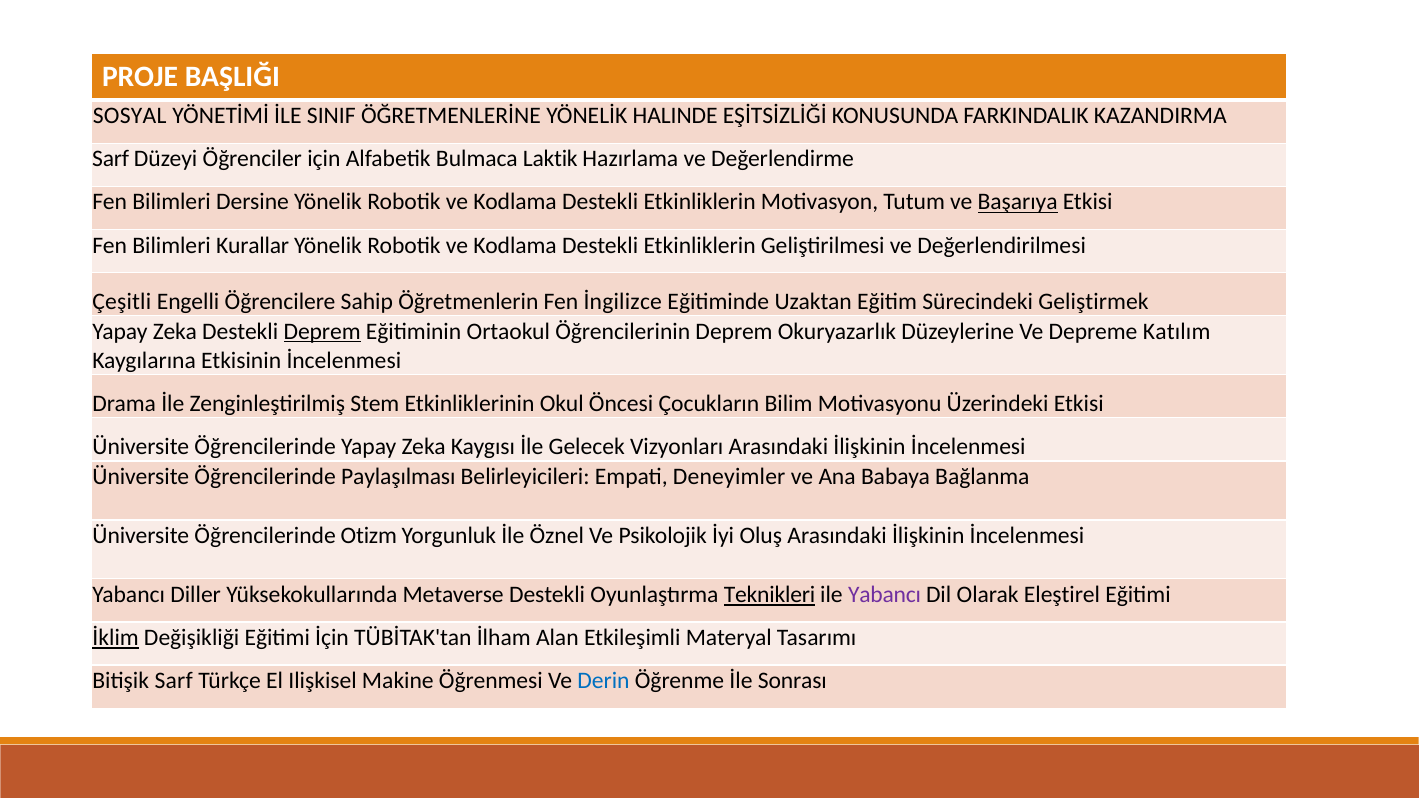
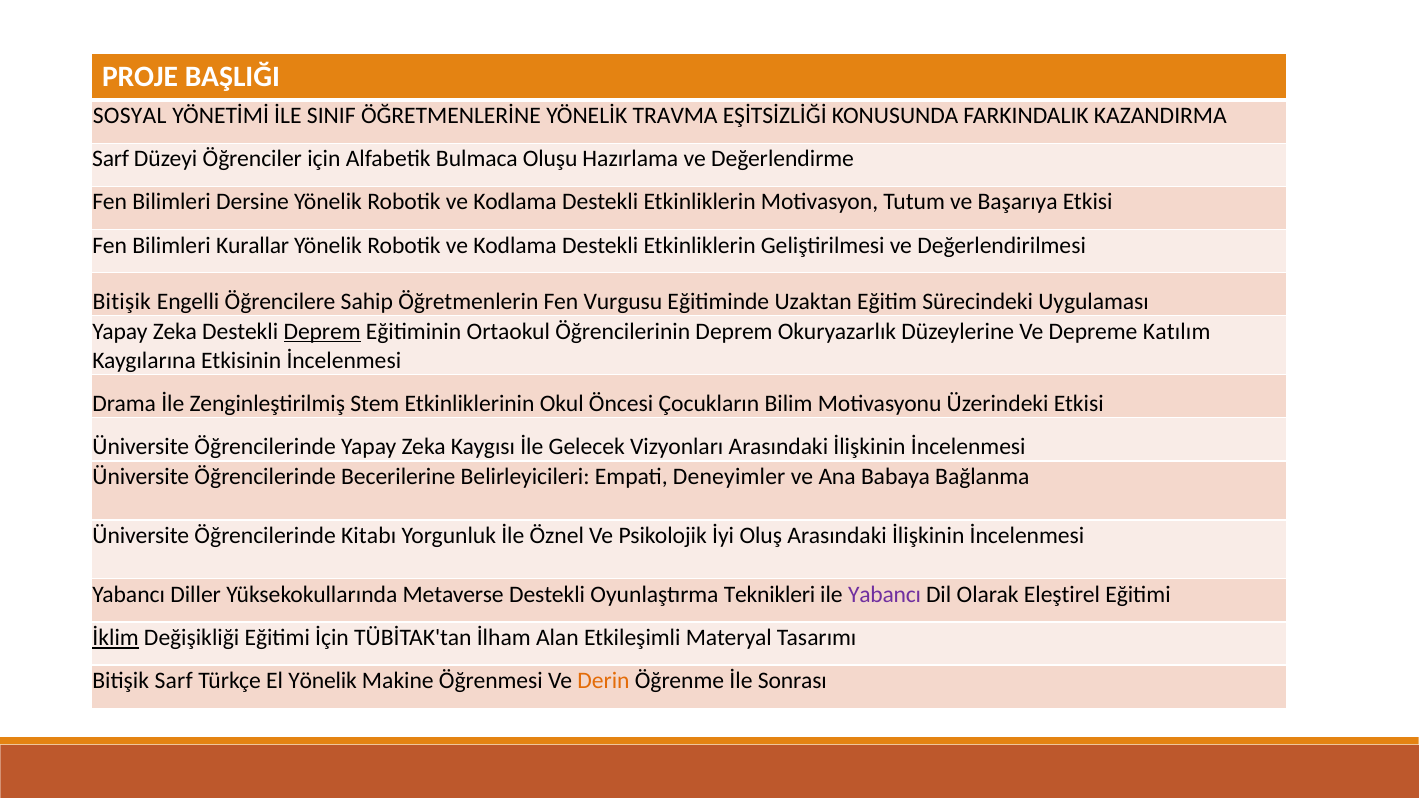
HALINDE: HALINDE -> TRAVMA (675, 116)
Laktik: Laktik -> Oluşu (550, 159)
Başarıya underline: present -> none (1018, 202)
Çeşitli: Çeşitli -> Bitişik (122, 302)
İngilizce: İngilizce -> Vurgusu (623, 302)
Geliştirmek: Geliştirmek -> Uygulaması (1094, 302)
Paylaşılması: Paylaşılması -> Becerilerine (398, 477)
Otizm: Otizm -> Kitabı (369, 536)
Teknikleri underline: present -> none (770, 595)
El Ilişkisel: Ilişkisel -> Yönelik (323, 681)
Derin colour: blue -> orange (603, 681)
